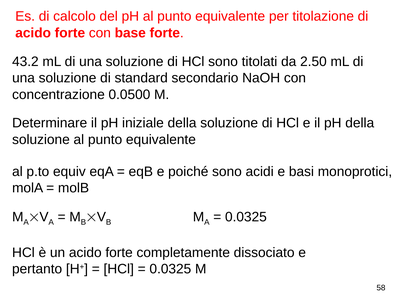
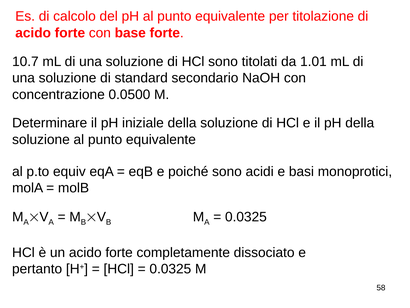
43.2: 43.2 -> 10.7 (25, 62)
2.50: 2.50 -> 1.01 (313, 62)
